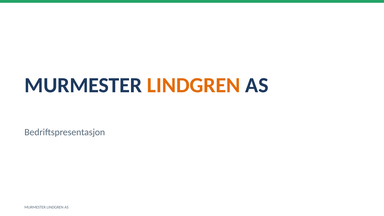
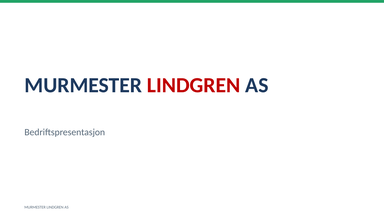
LINDGREN colour: orange -> red (194, 85)
